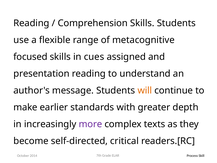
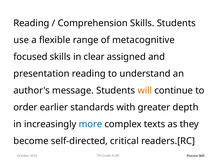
cues: cues -> clear (94, 57)
make: make -> order (25, 107)
more colour: purple -> blue (90, 124)
